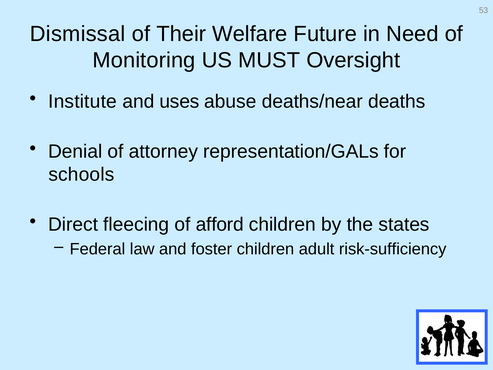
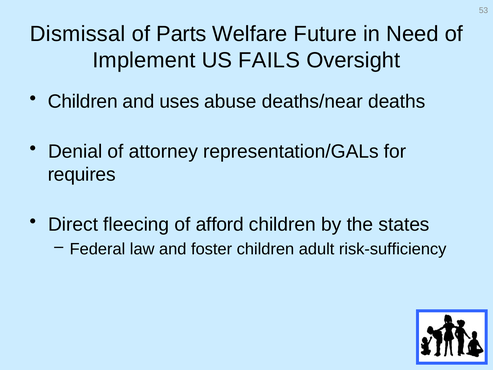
Their: Their -> Parts (181, 34)
Monitoring: Monitoring -> Implement (144, 60)
MUST: MUST -> FAILS (269, 60)
Institute: Institute -> Children (83, 102)
schools: schools -> requires (82, 174)
